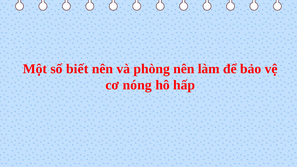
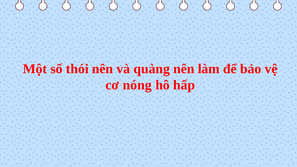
biết: biết -> thói (77, 69)
phòng: phòng -> quàng (152, 69)
